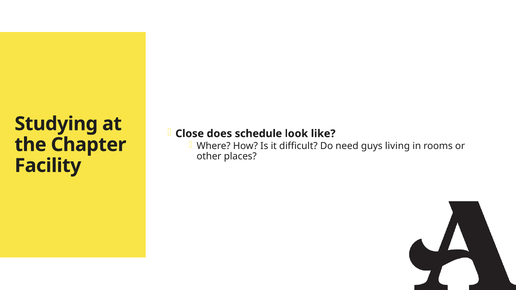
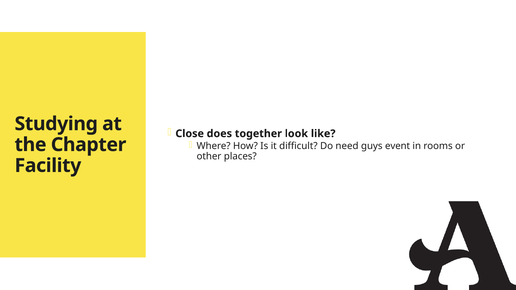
schedule: schedule -> together (258, 134)
living: living -> event (398, 146)
